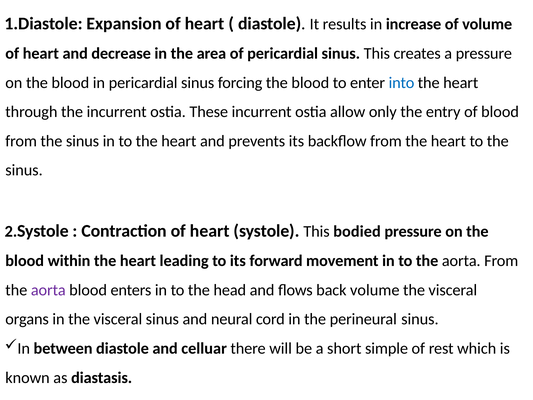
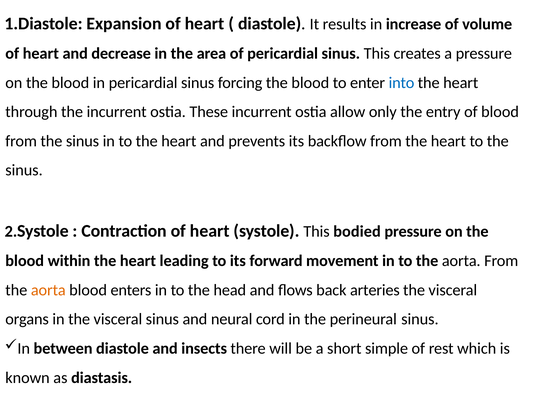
aorta colour: purple -> orange (48, 290)
back volume: volume -> arteries (375, 290)
celluar: celluar -> insects (204, 348)
